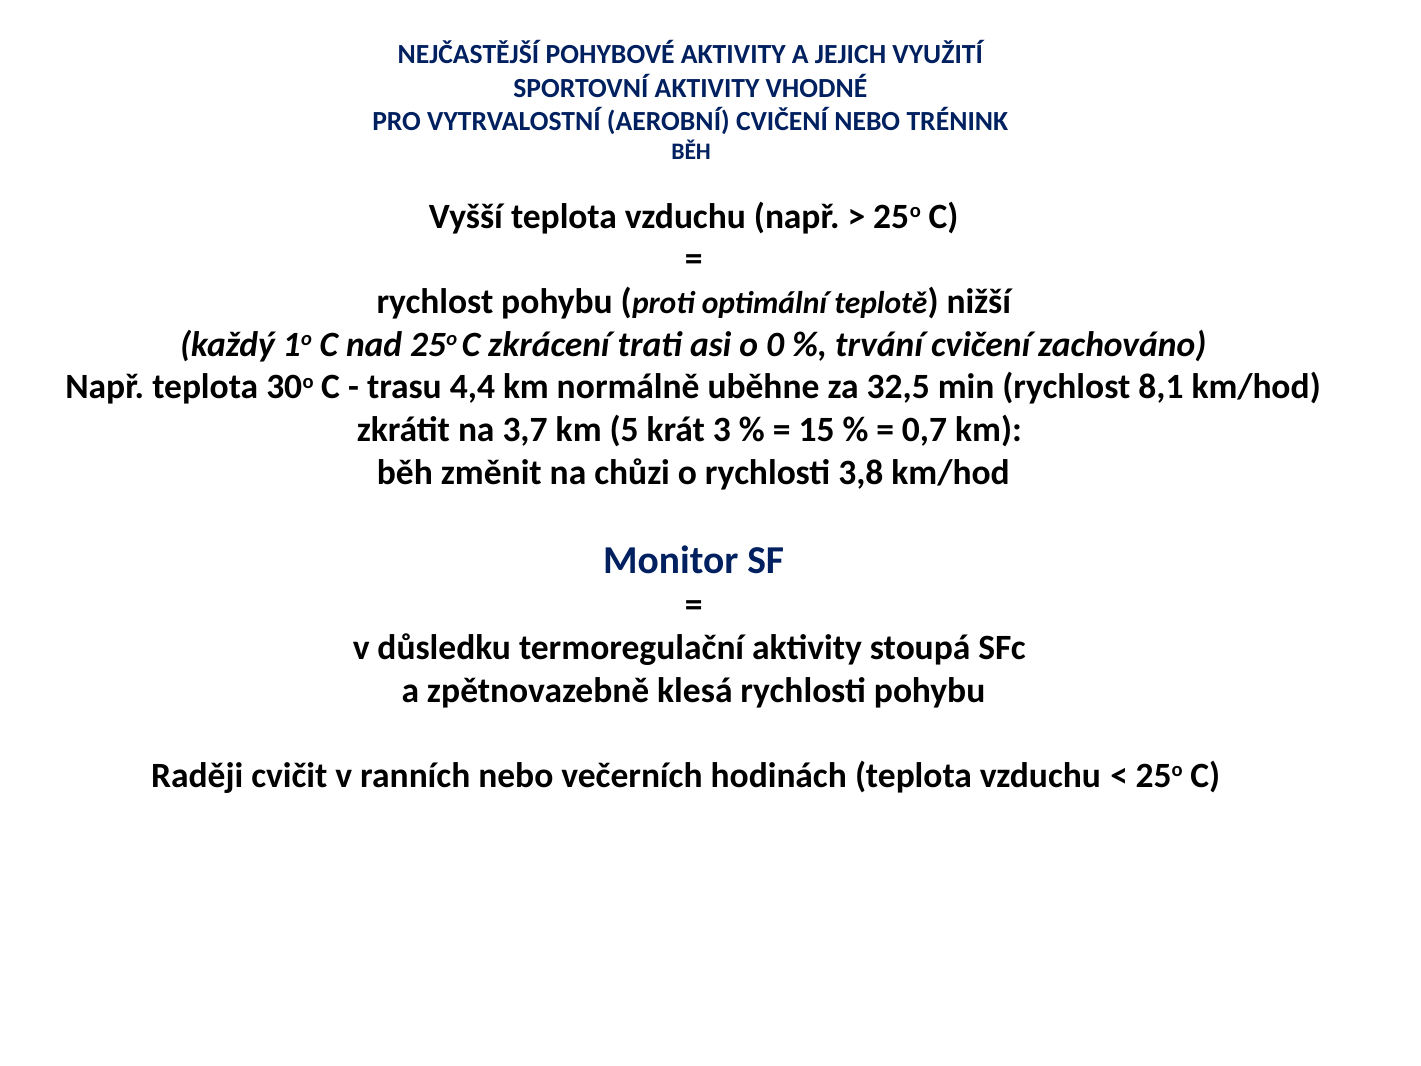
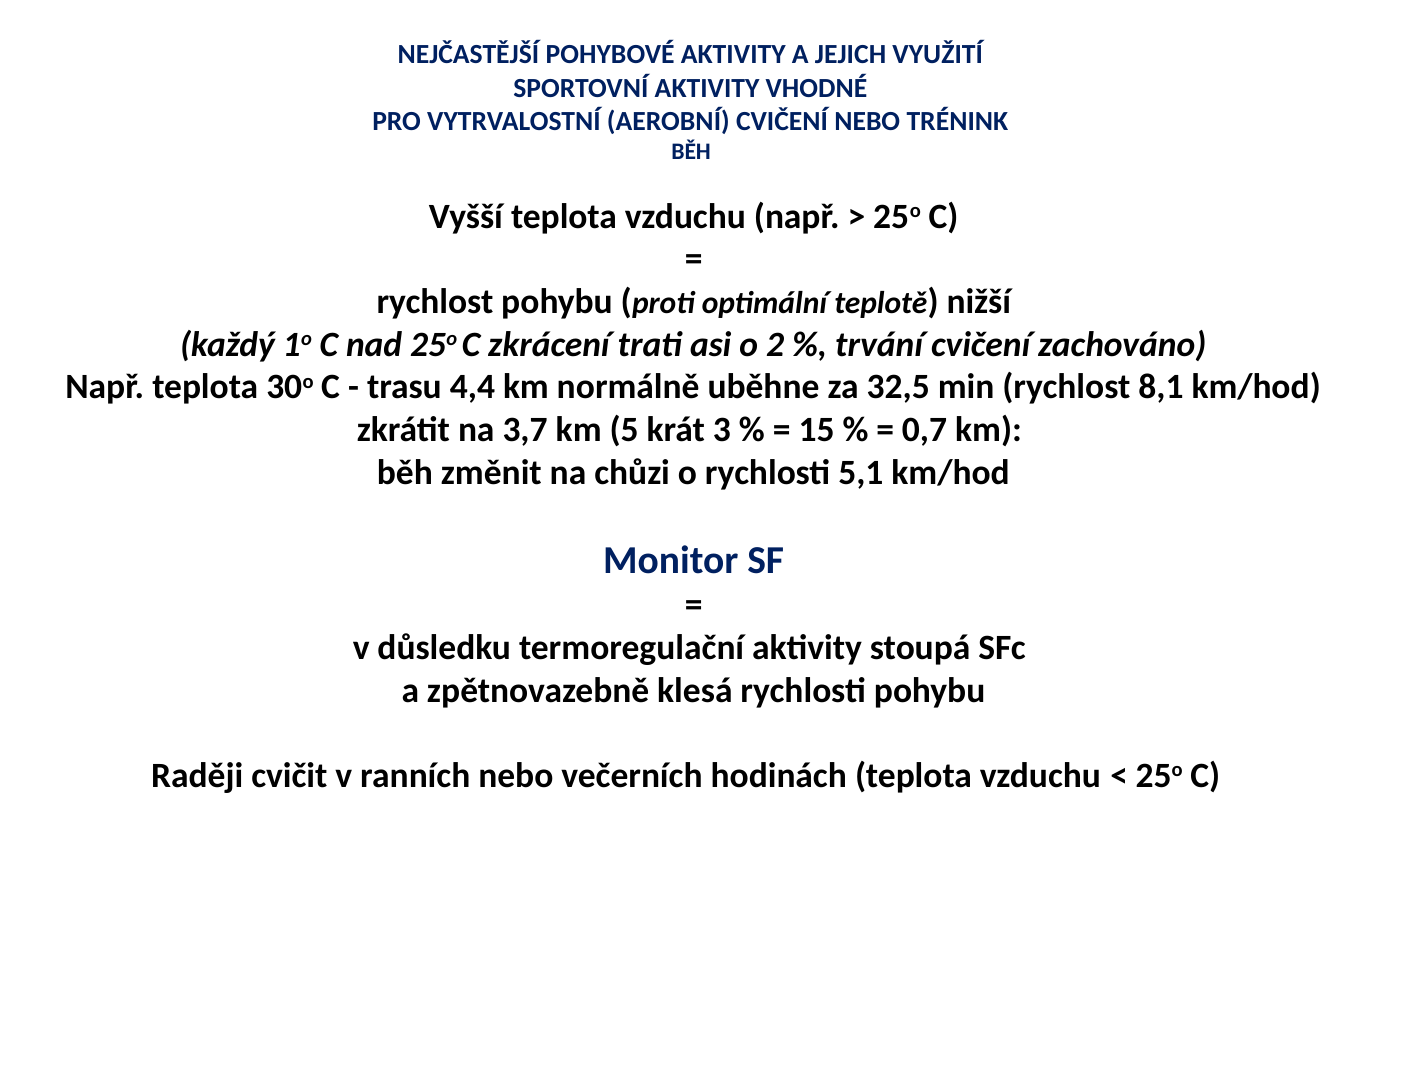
0: 0 -> 2 (775, 344)
3,8: 3,8 -> 5,1 (861, 472)
